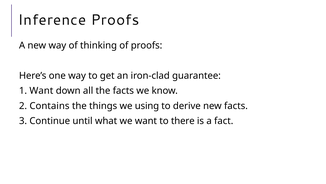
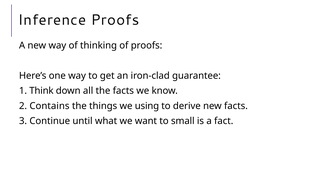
1 Want: Want -> Think (41, 91)
there: there -> small (183, 121)
